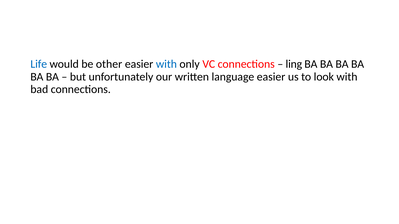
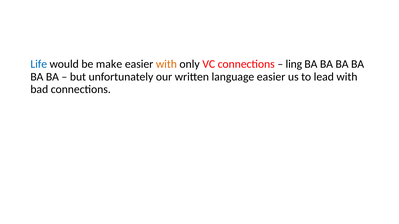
other: other -> make (109, 64)
with colour: blue -> orange (166, 64)
look: look -> lead (324, 77)
